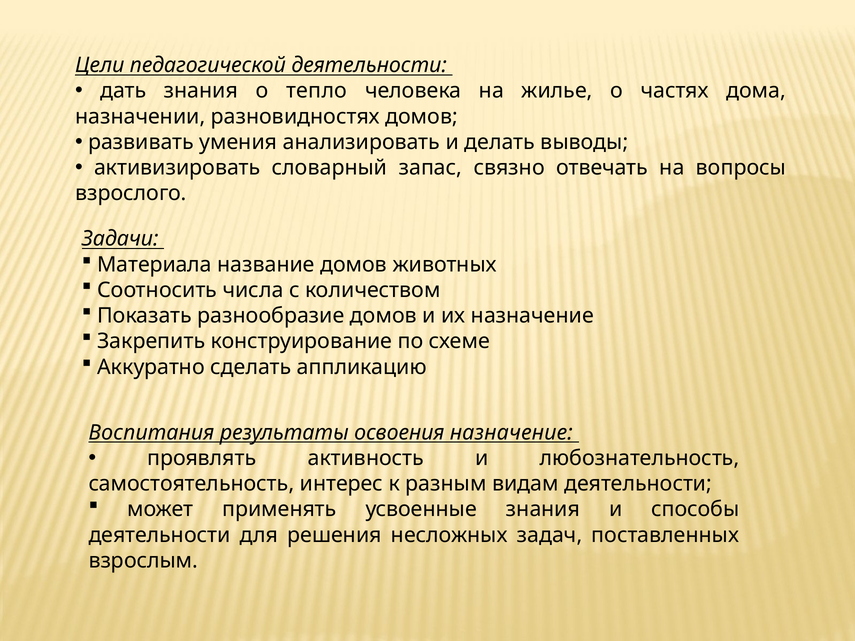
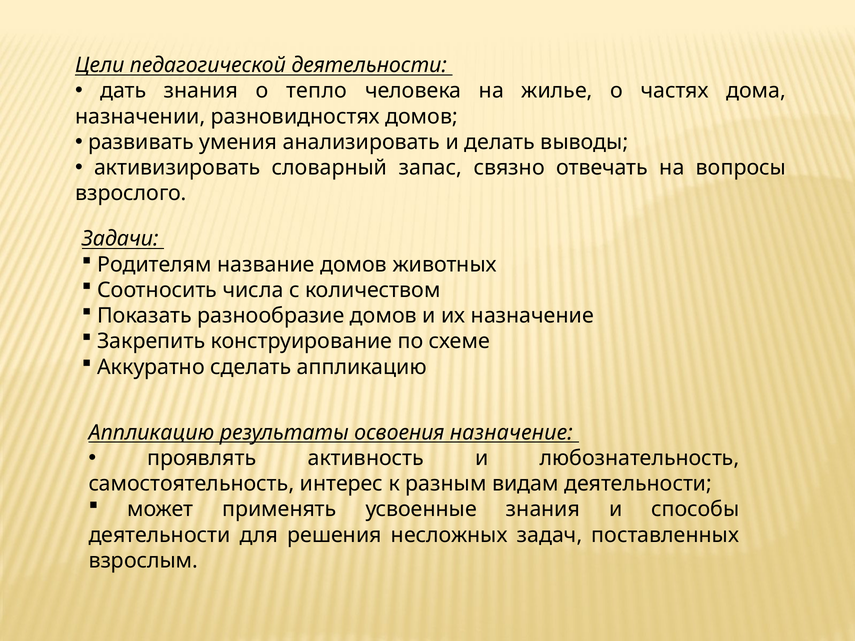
Материала: Материала -> Родителям (154, 265)
Воспитания: Воспитания -> Аппликацию (151, 433)
